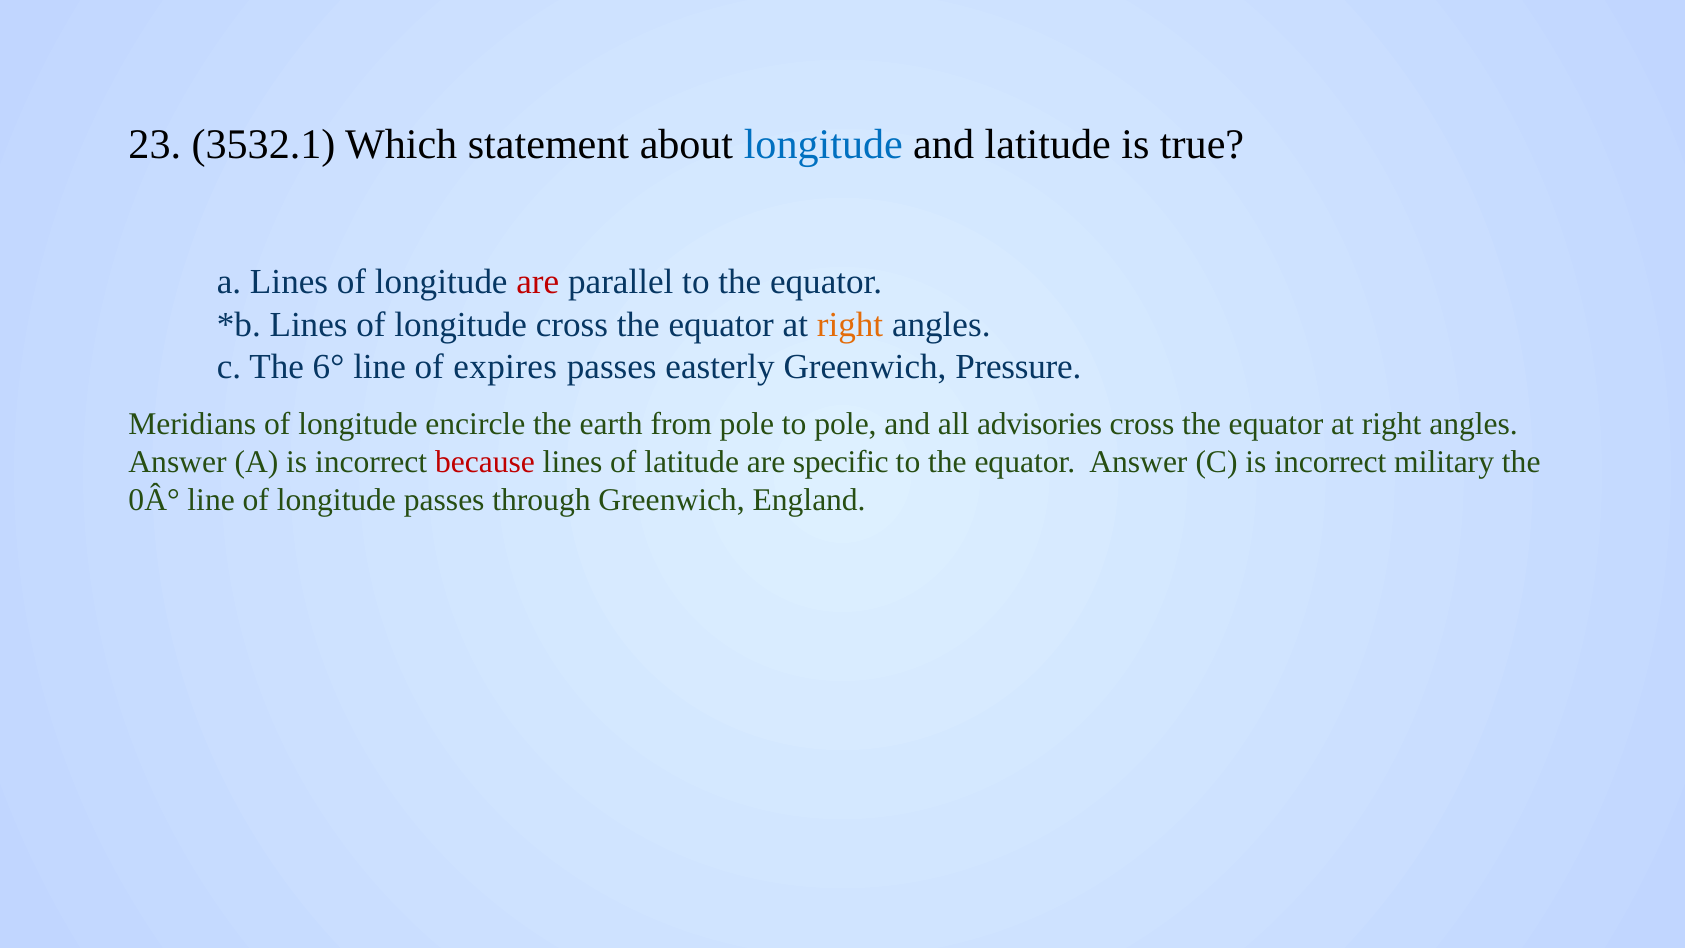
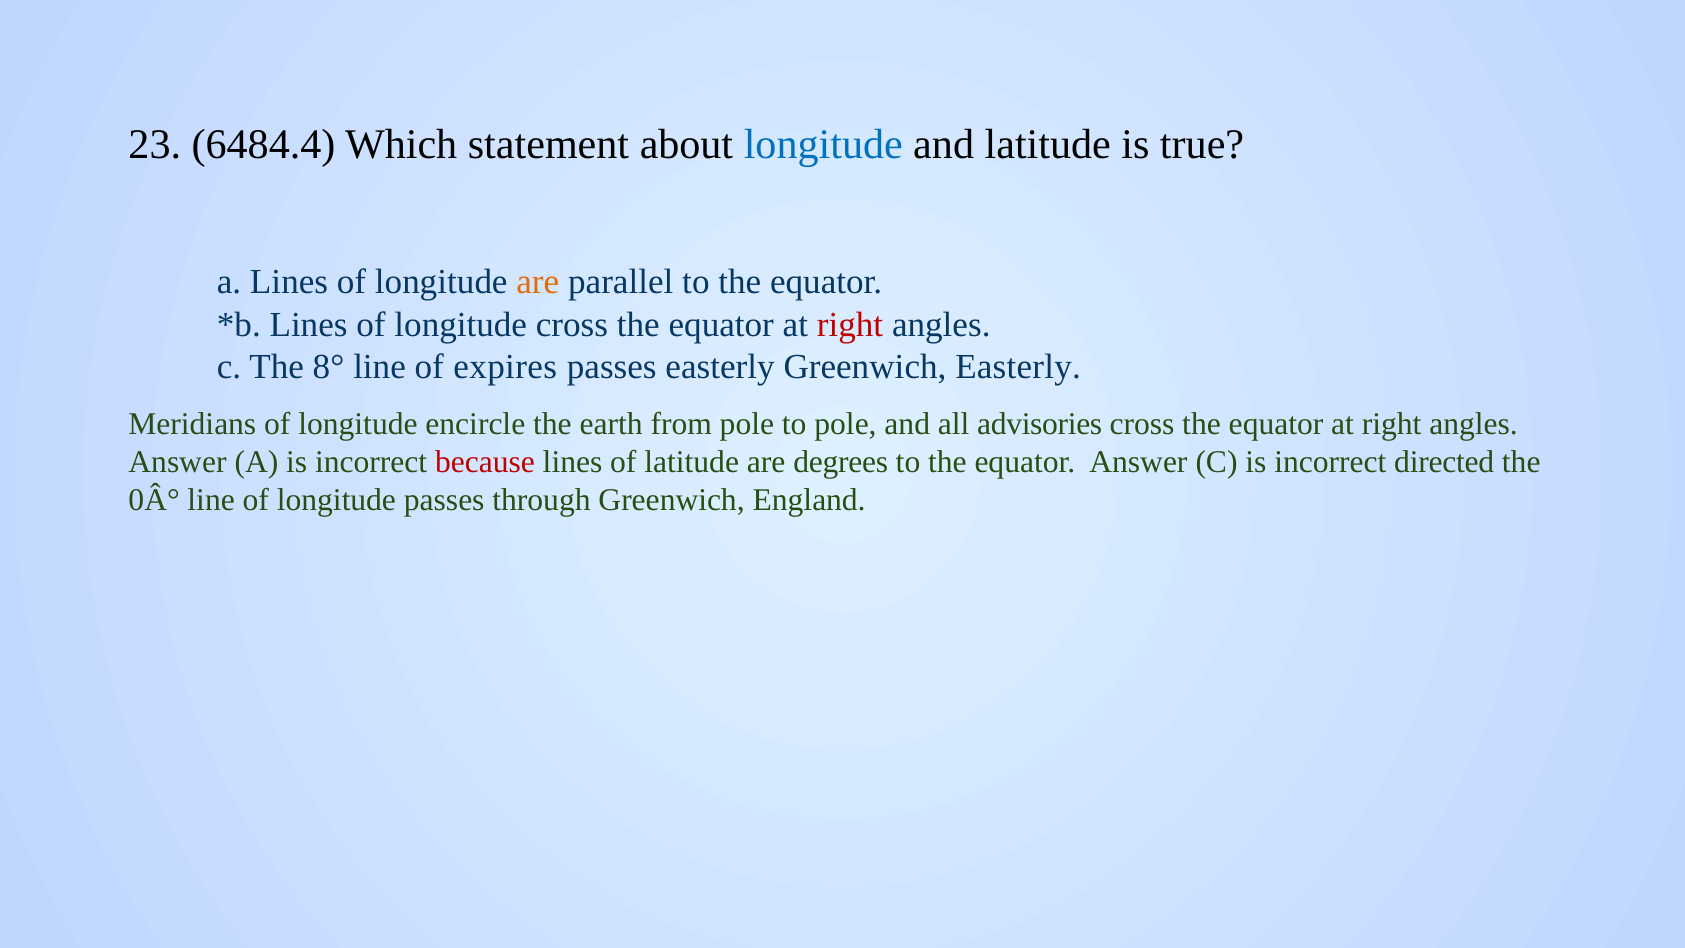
3532.1: 3532.1 -> 6484.4 (264, 145)
are colour: red -> orange (538, 282)
right colour: orange -> red (850, 324)
6°: 6° -> 8° (329, 367)
Greenwich Pressure: Pressure -> Easterly (1018, 367)
specific: specific -> degrees (841, 462)
military: military -> directed (1444, 462)
